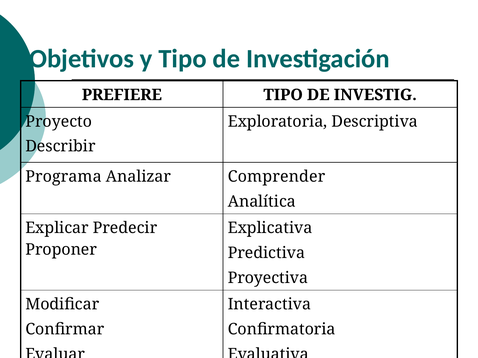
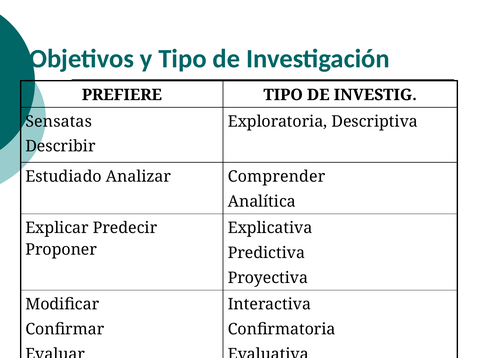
Proyecto: Proyecto -> Sensatas (59, 122)
Programa: Programa -> Estudiado (64, 177)
